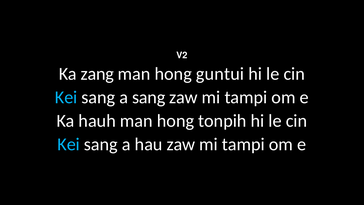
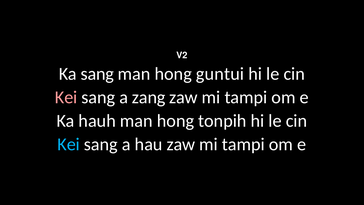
Ka zang: zang -> sang (97, 74)
Kei colour: light blue -> pink (66, 97)
a sang: sang -> zang (149, 97)
